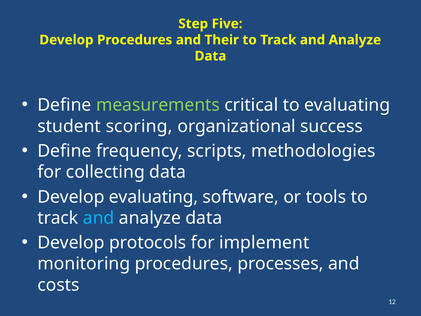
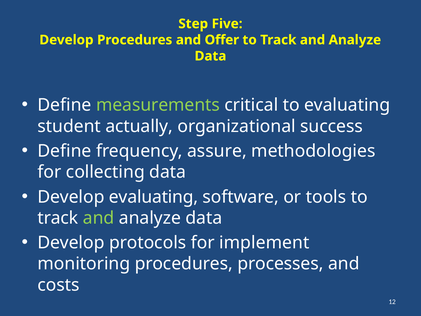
Their: Their -> Offer (222, 40)
scoring: scoring -> actually (139, 126)
scripts: scripts -> assure (217, 151)
and colour: light blue -> light green (99, 218)
